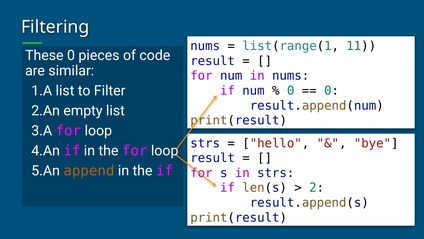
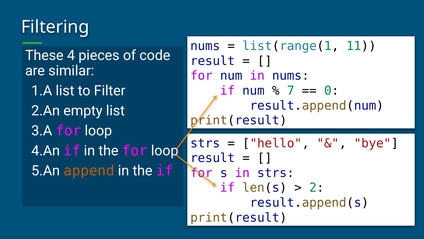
These 0: 0 -> 4 (71, 55)
0: 0 -> 7 (291, 91)
